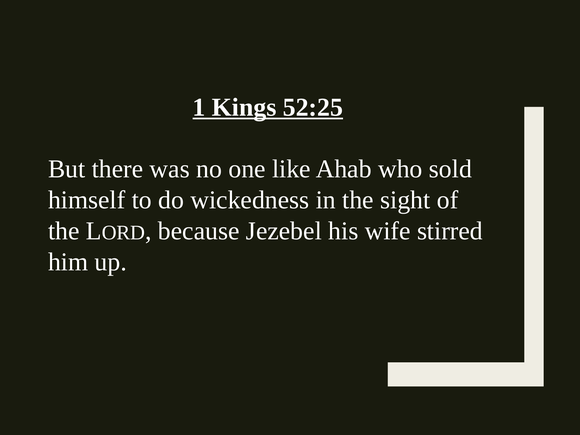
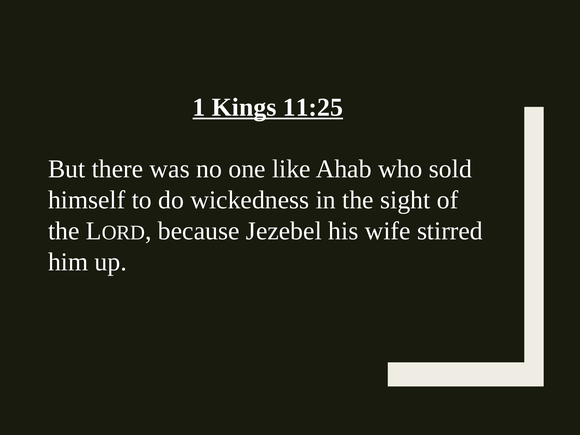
52:25: 52:25 -> 11:25 (313, 107)
